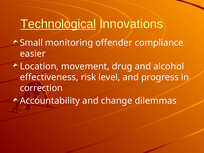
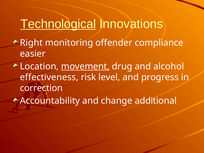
Small: Small -> Right (31, 43)
movement underline: none -> present (85, 66)
dilemmas: dilemmas -> additional (156, 101)
